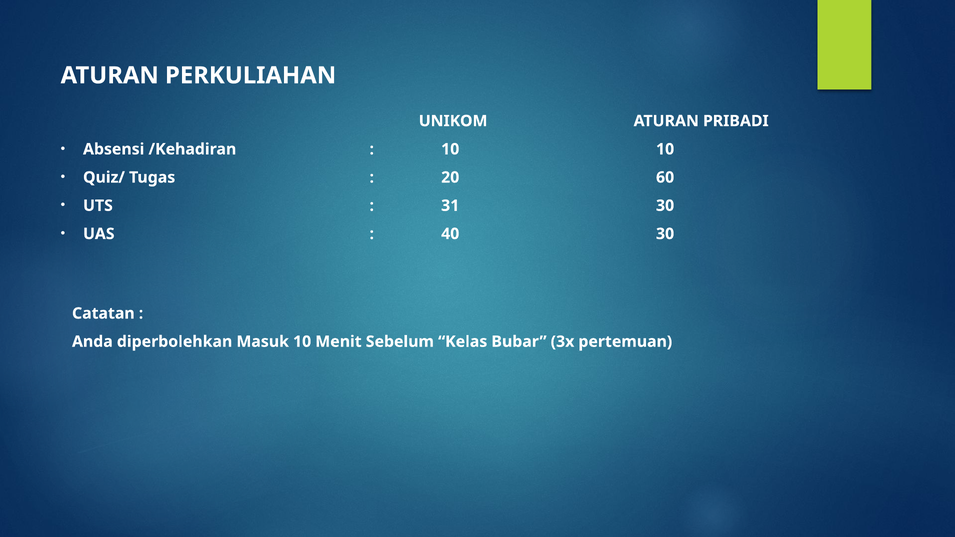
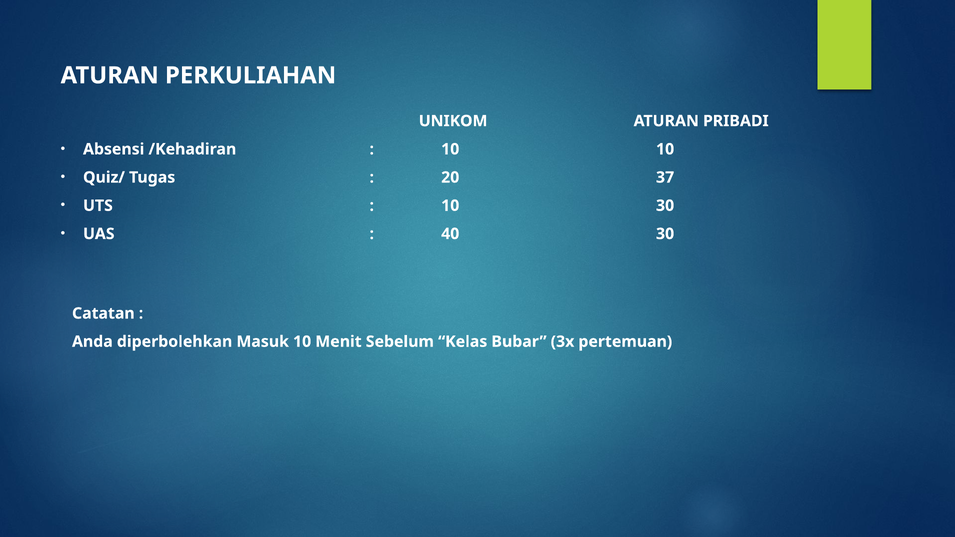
60: 60 -> 37 (665, 177)
31: 31 -> 10 (450, 206)
